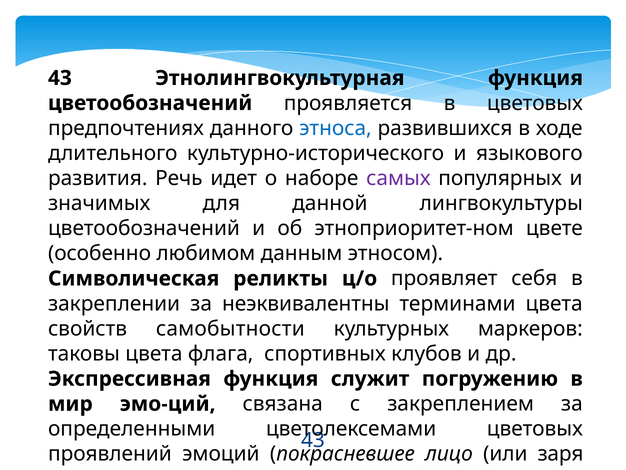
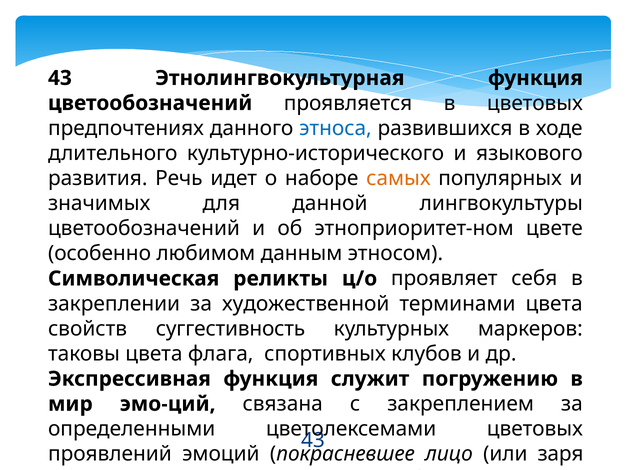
самых colour: purple -> orange (398, 178)
неэквивалентны: неэквивалентны -> художественной (306, 303)
самобытности: самобытности -> суггестивность (231, 328)
